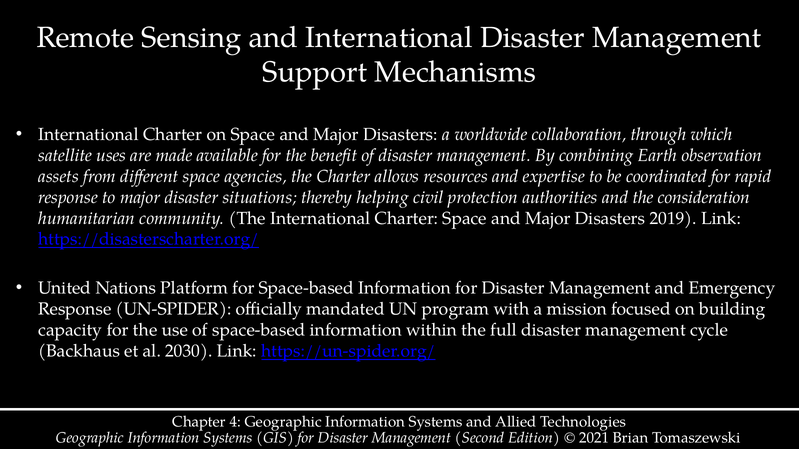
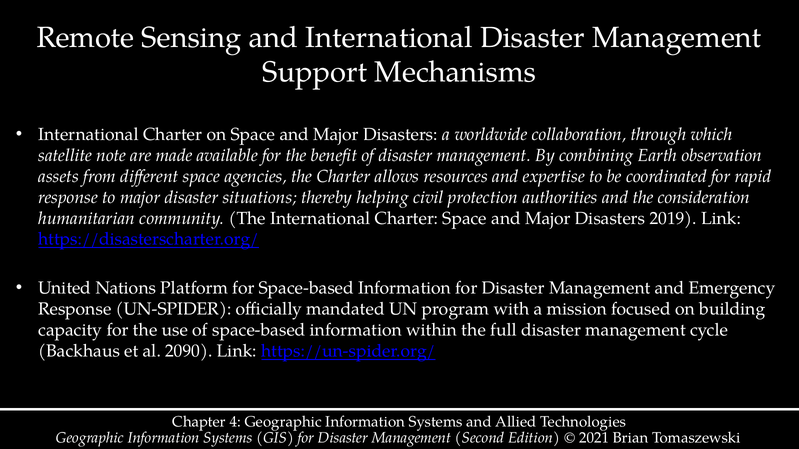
uses: uses -> note (111, 156)
2030: 2030 -> 2090 (189, 351)
